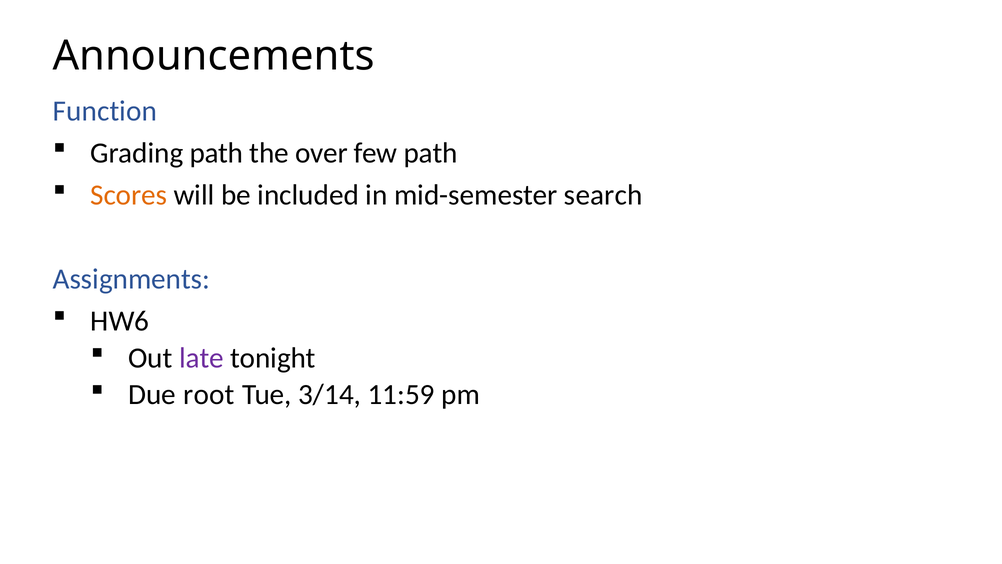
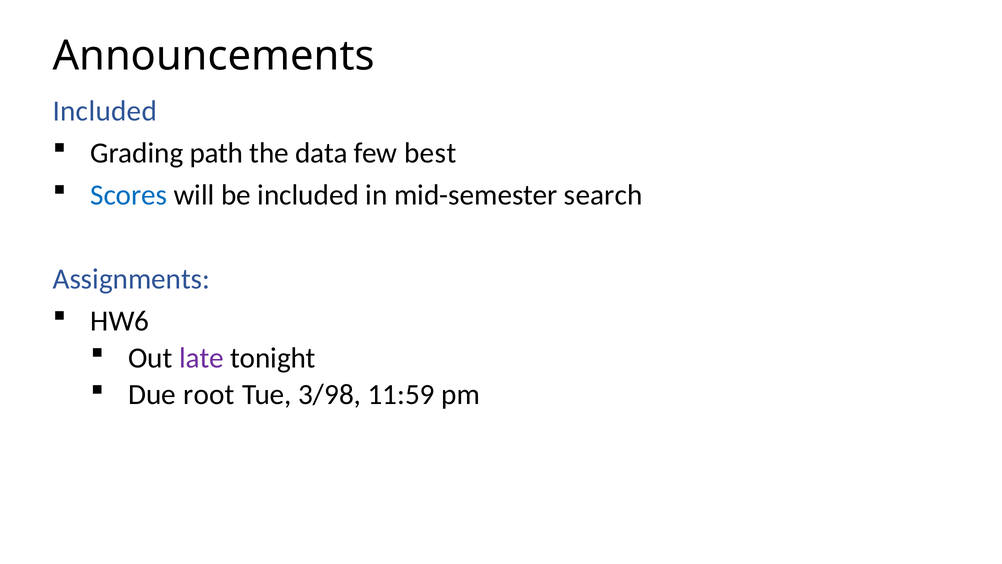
Function: Function -> Included (105, 111)
over: over -> data (322, 153)
few path: path -> best (430, 153)
Scores colour: orange -> blue (129, 195)
3/14: 3/14 -> 3/98 (330, 394)
